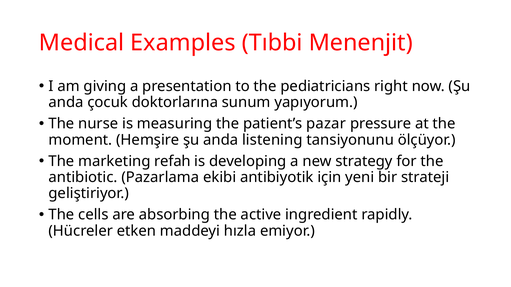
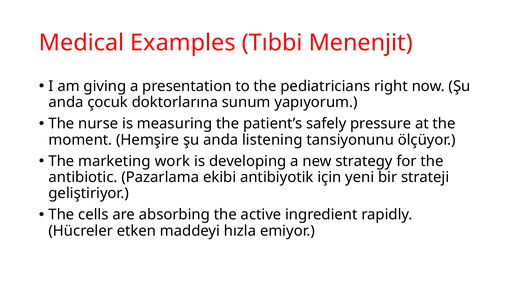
pazar: pazar -> safely (326, 124)
refah: refah -> work (172, 161)
